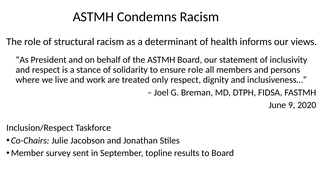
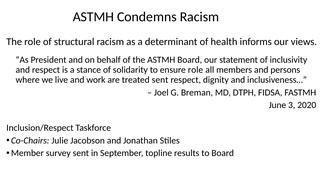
treated only: only -> sent (160, 80)
9: 9 -> 3 (292, 105)
